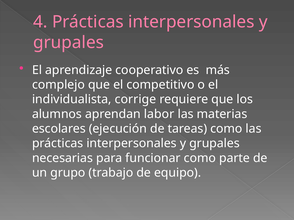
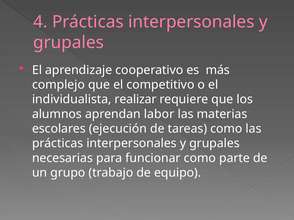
corrige: corrige -> realizar (136, 100)
